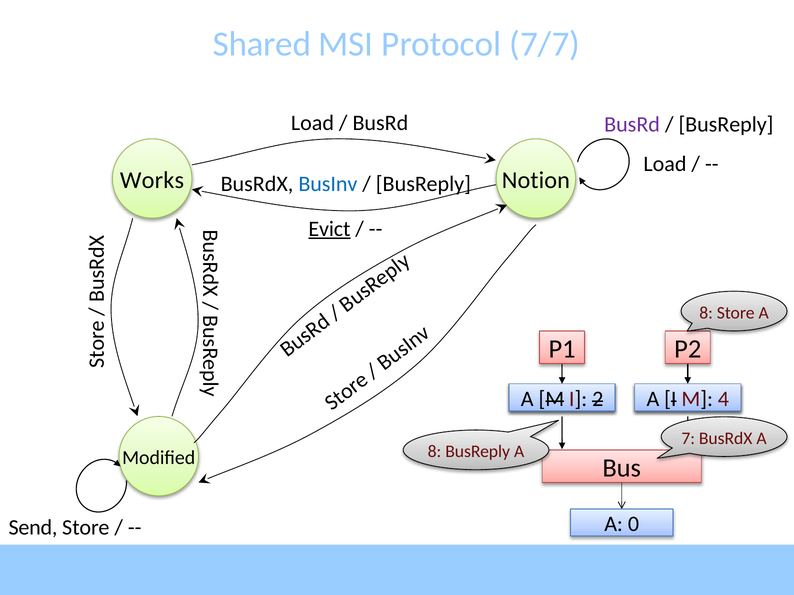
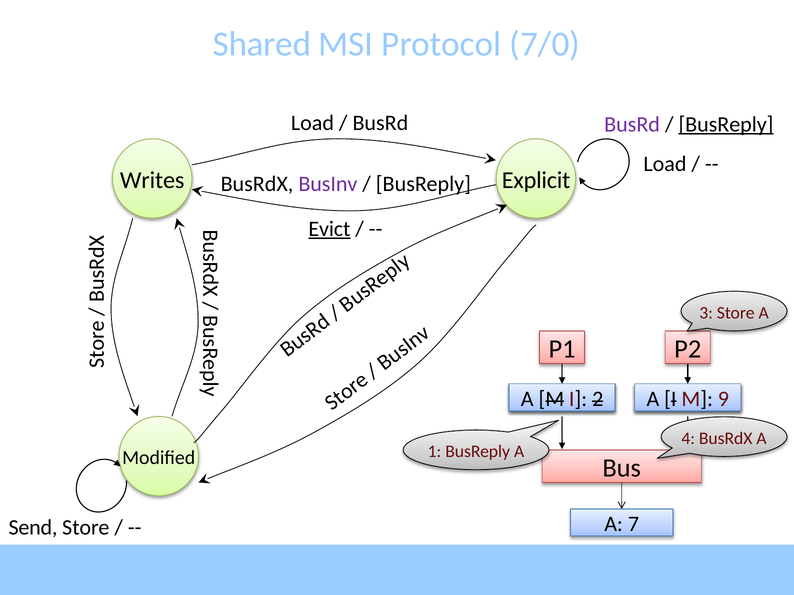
7/7: 7/7 -> 7/0 (545, 44)
BusReply underline: none -> present (726, 125)
Works: Works -> Writes (152, 180)
Notion: Notion -> Explicit (536, 180)
BusInv colour: blue -> purple (328, 184)
8: 8 -> 3 (706, 313)
4: 4 -> 9 (723, 399)
7: 7 -> 4 (688, 439)
8: 8 -> 1 (434, 452)
0: 0 -> 7 (634, 525)
